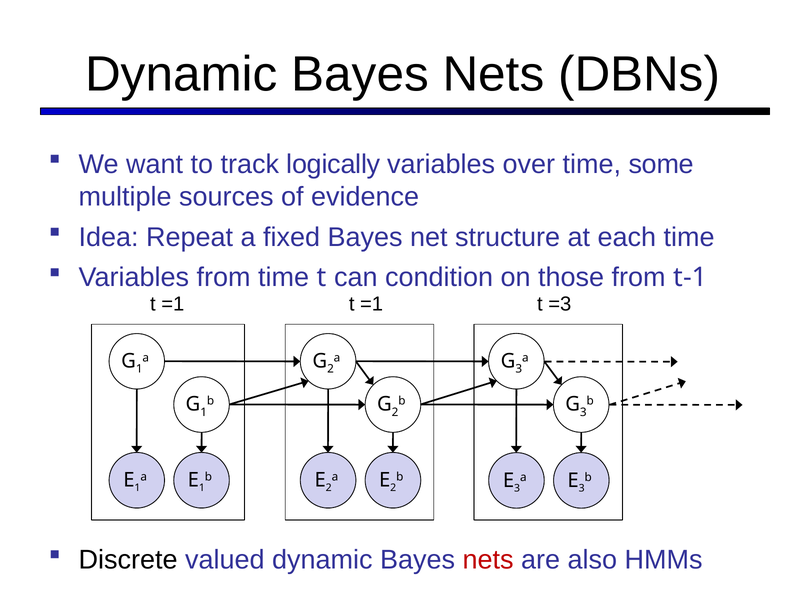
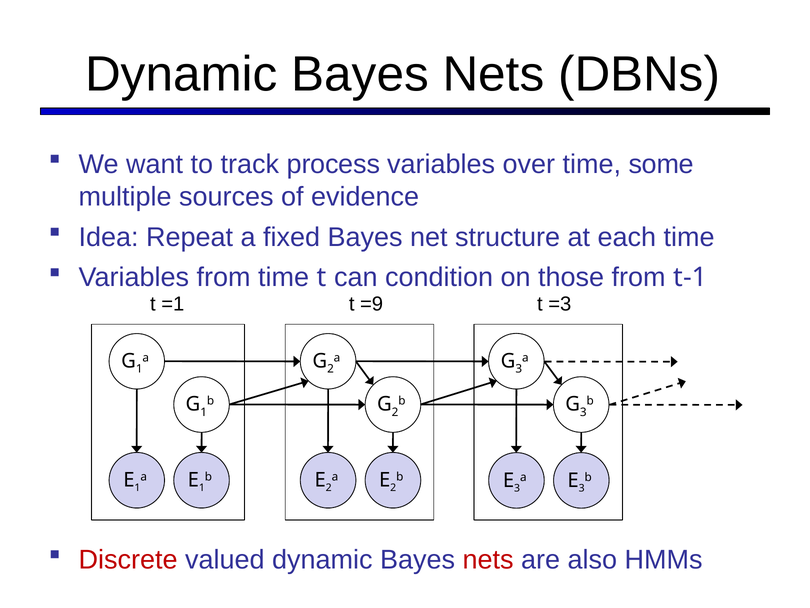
logically: logically -> process (333, 164)
=1 t =1: =1 -> =9 (372, 304)
Discrete colour: black -> red (128, 559)
